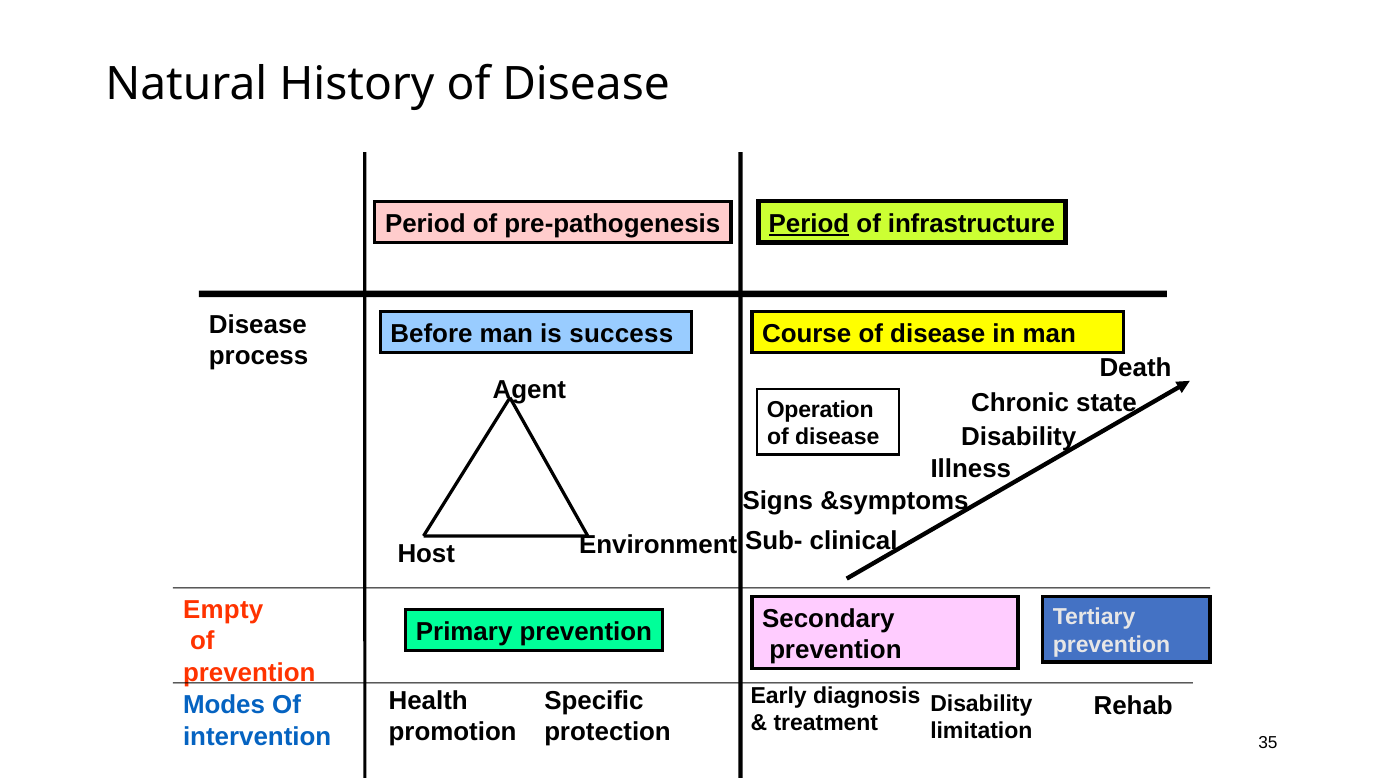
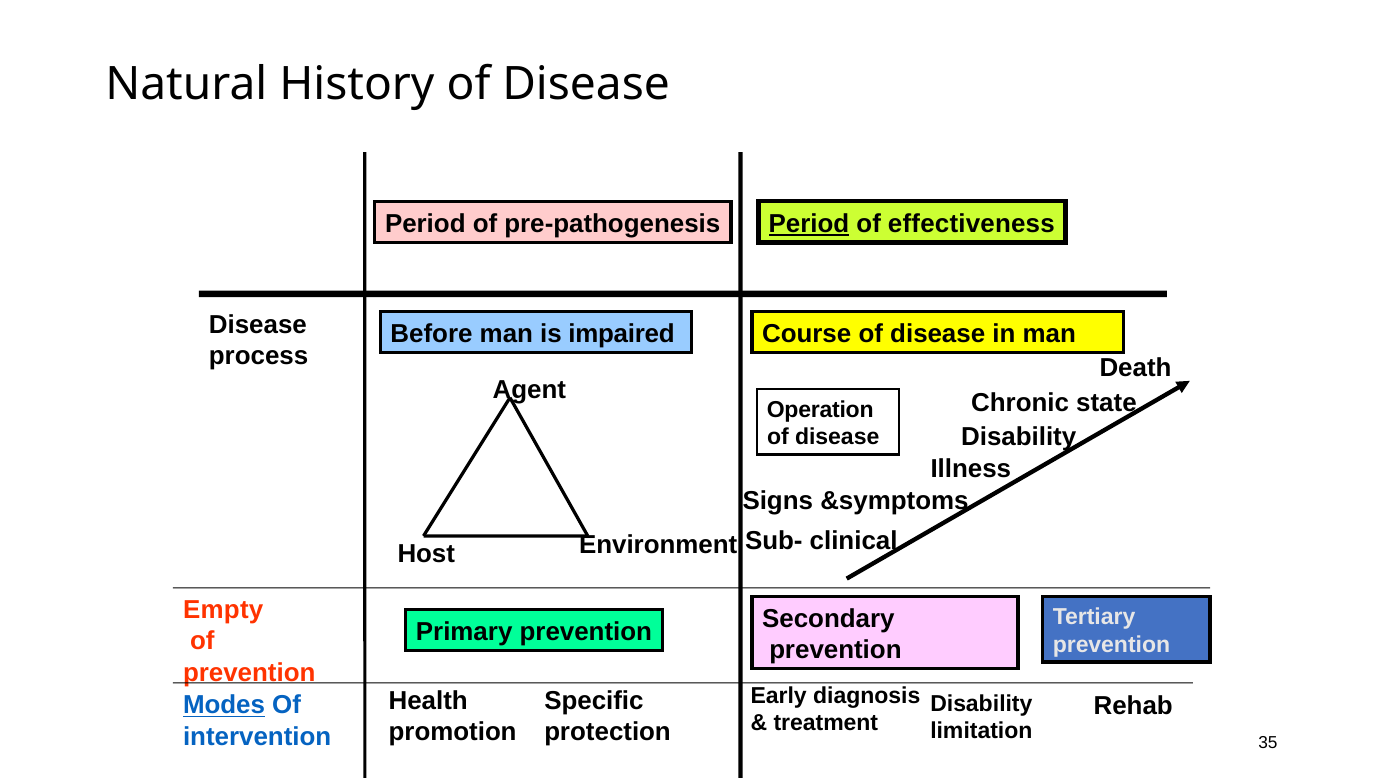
infrastructure: infrastructure -> effectiveness (971, 224)
success: success -> impaired (622, 334)
Modes underline: none -> present (224, 705)
